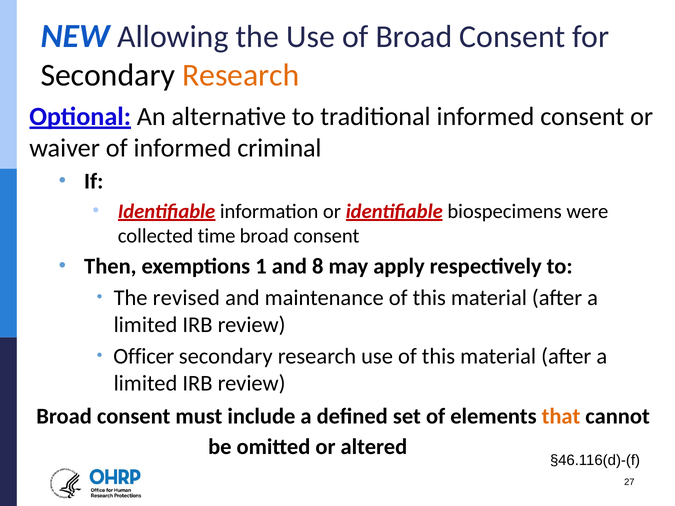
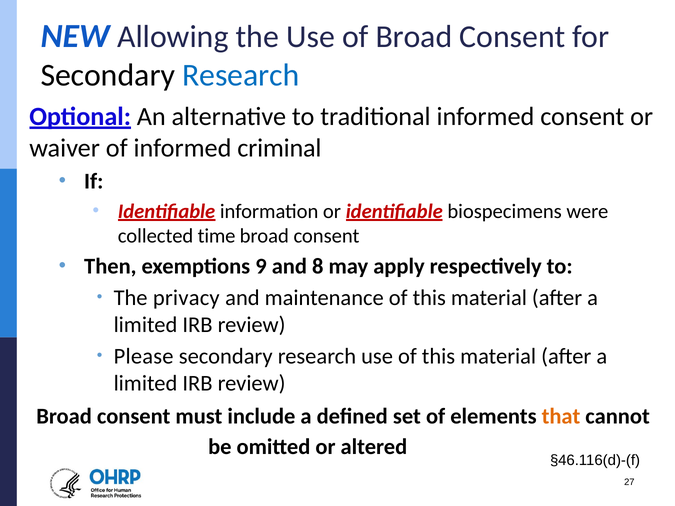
Research colour: orange -> blue (241, 75)
1: 1 -> 9 (261, 267)
revised: revised -> privacy (186, 298)
Officer: Officer -> Please (144, 357)
